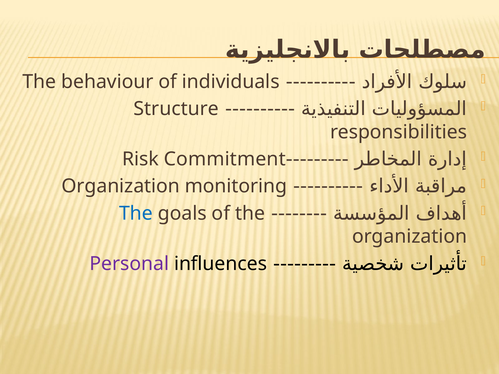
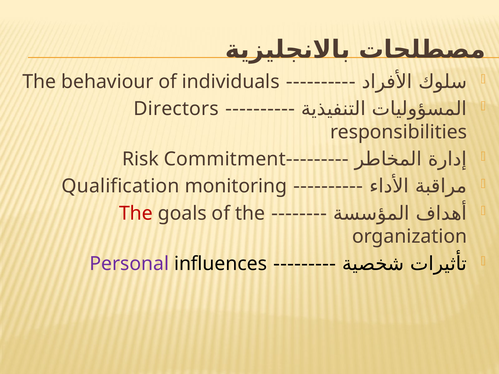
Structure: Structure -> Directors (176, 109)
Organization: Organization -> Qualification (121, 186)
The colour: blue -> red (136, 213)
